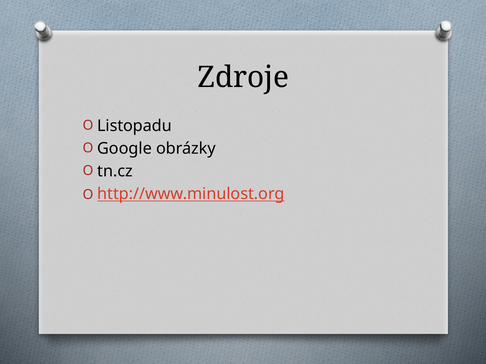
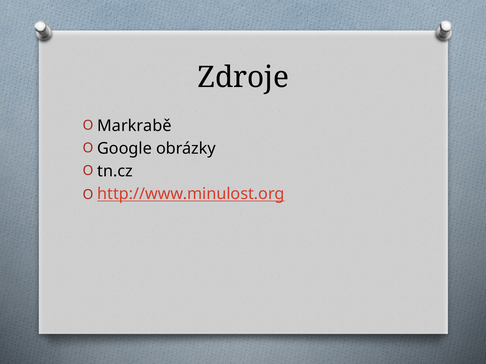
Listopadu: Listopadu -> Markrabě (134, 126)
